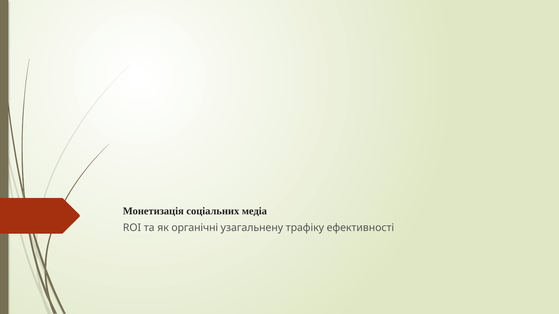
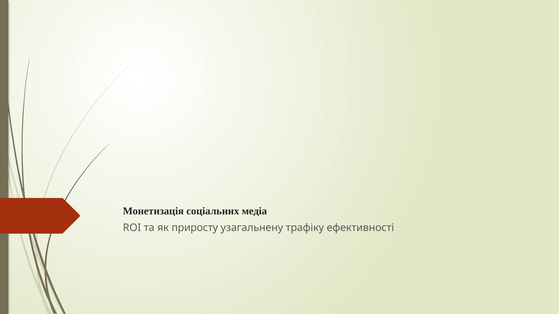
органічні: органічні -> приросту (195, 228)
